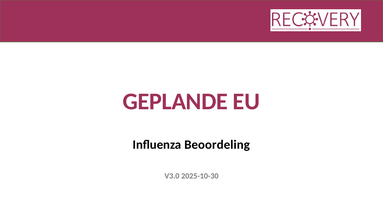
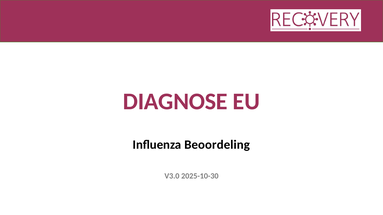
GEPLANDE: GEPLANDE -> DIAGNOSE (175, 102)
